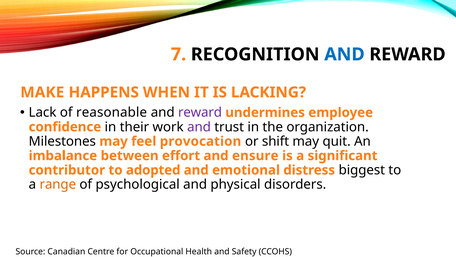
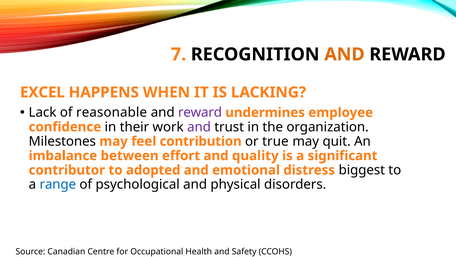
AND colour: blue -> orange (344, 54)
MAKE: MAKE -> EXCEL (42, 92)
provocation: provocation -> contribution (201, 141)
shift: shift -> true (275, 141)
ensure: ensure -> quality (255, 155)
range colour: orange -> blue (58, 184)
